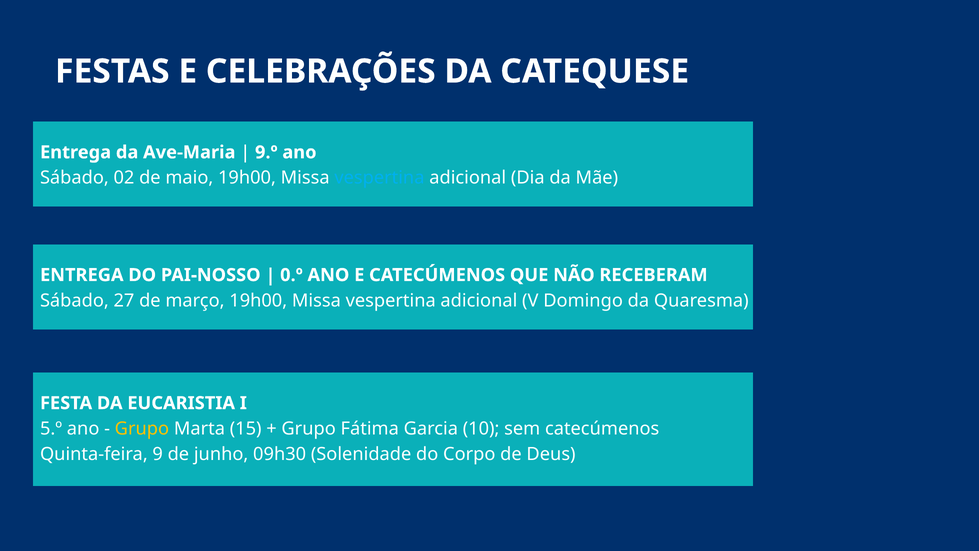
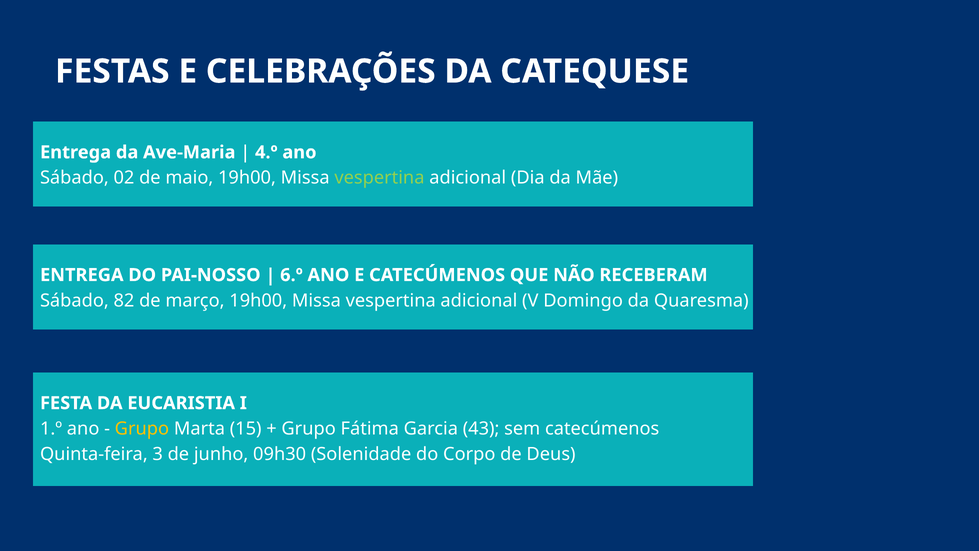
9.º: 9.º -> 4.º (266, 152)
vespertina colour: light blue -> light green (379, 178)
0.º: 0.º -> 6.º (291, 275)
27: 27 -> 82 (124, 301)
5.º: 5.º -> 1.º (51, 428)
10: 10 -> 43 (481, 428)
9: 9 -> 3 (158, 454)
